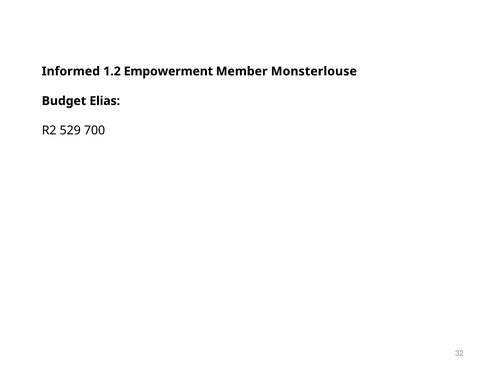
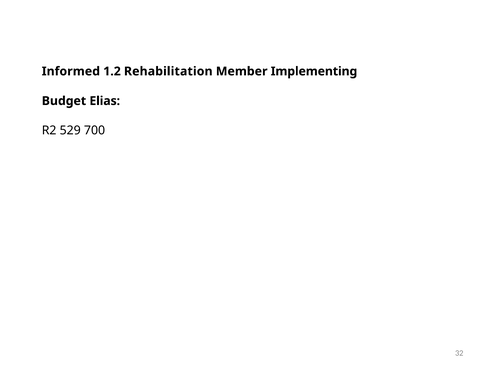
Empowerment: Empowerment -> Rehabilitation (168, 71)
Monsterlouse: Monsterlouse -> Implementing (314, 71)
